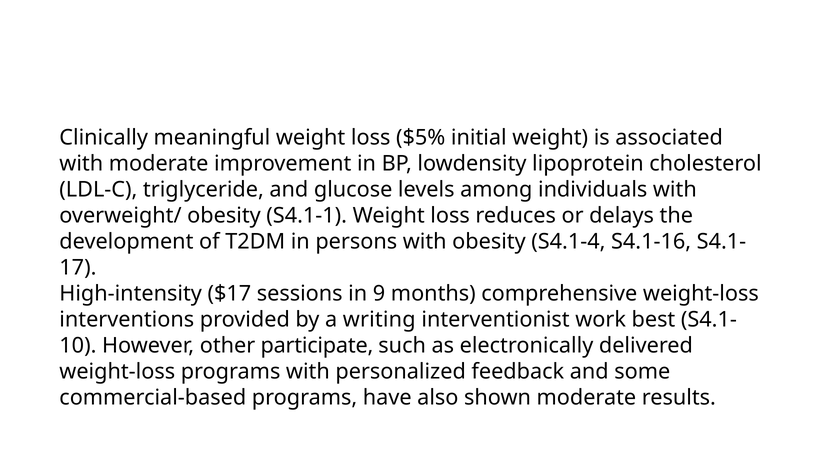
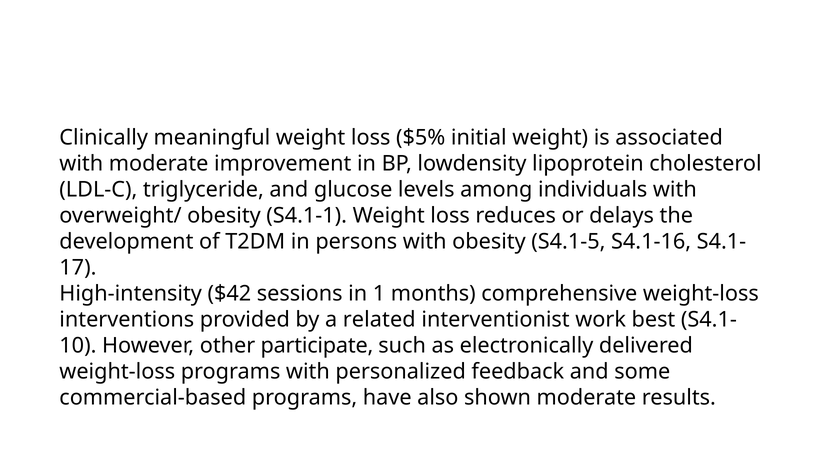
S4.1-4: S4.1-4 -> S4.1-5 (568, 242)
$17: $17 -> $42 (229, 294)
9: 9 -> 1 (379, 294)
writing: writing -> related (379, 320)
